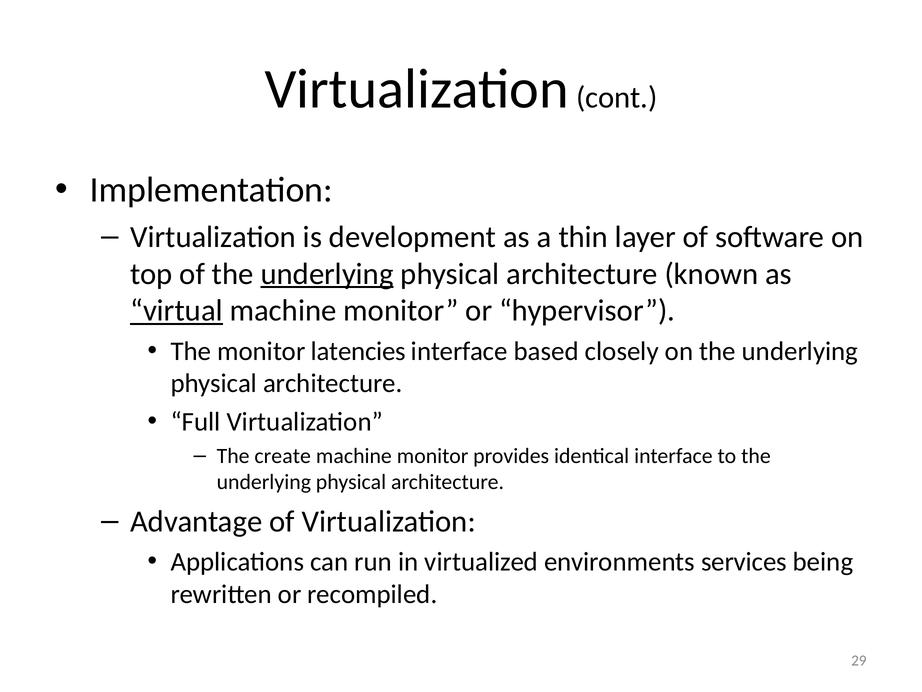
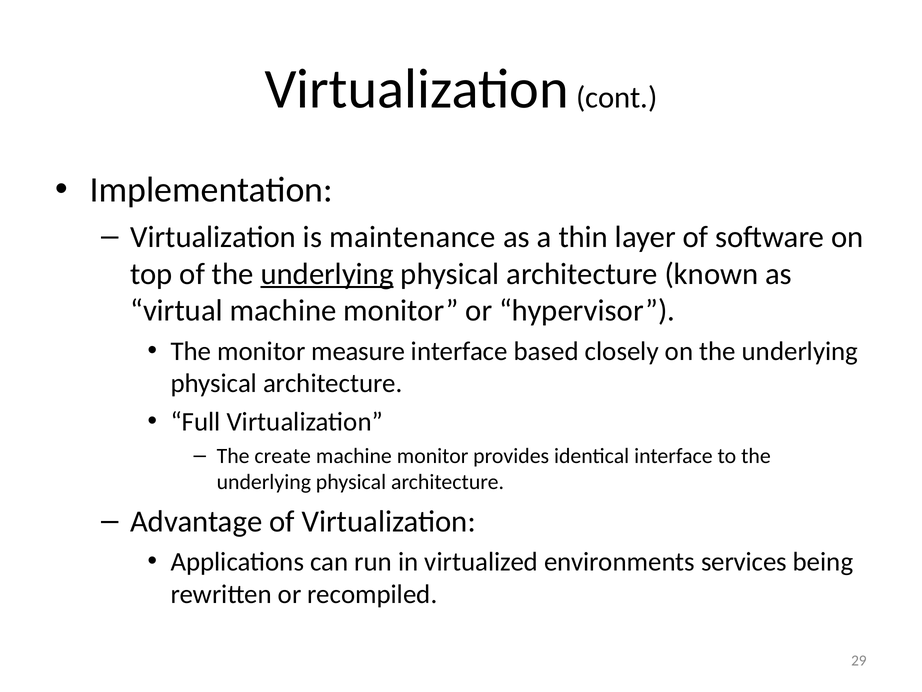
development: development -> maintenance (412, 237)
virtual underline: present -> none (177, 311)
latencies: latencies -> measure (358, 351)
